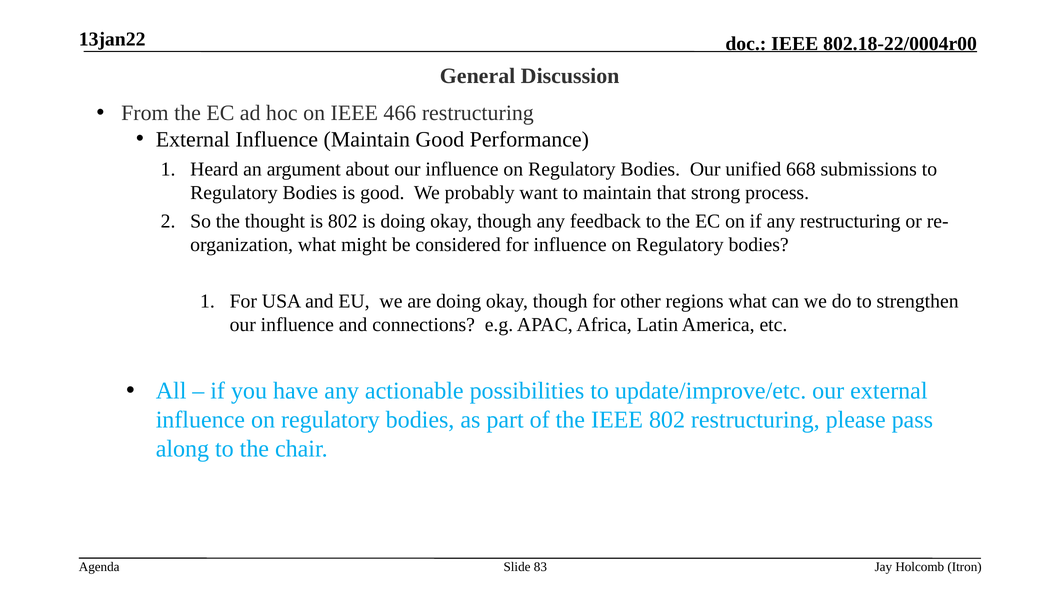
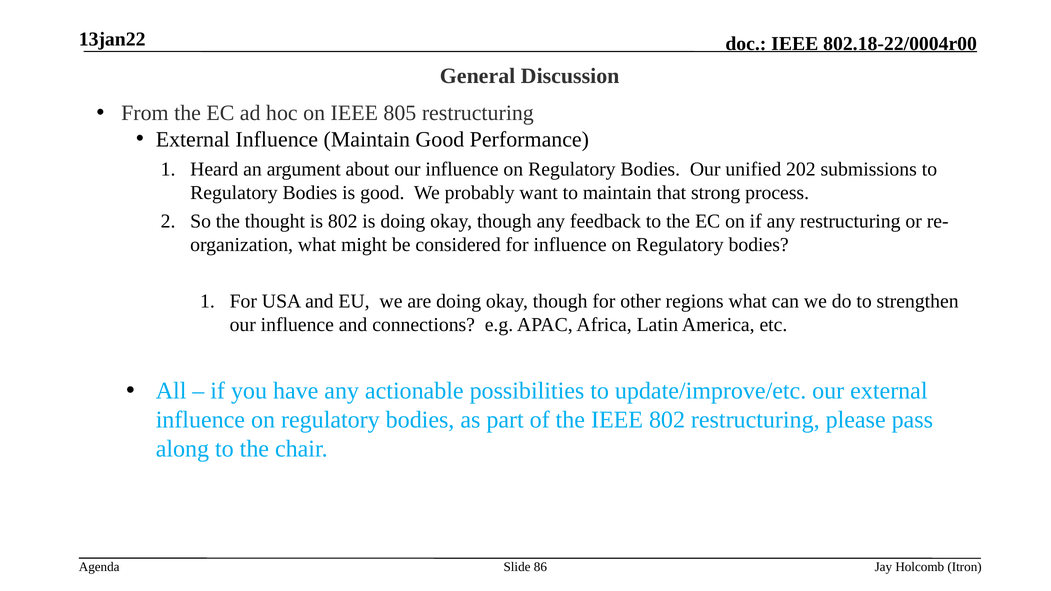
466: 466 -> 805 (400, 113)
668: 668 -> 202 (801, 169)
83: 83 -> 86 (540, 567)
